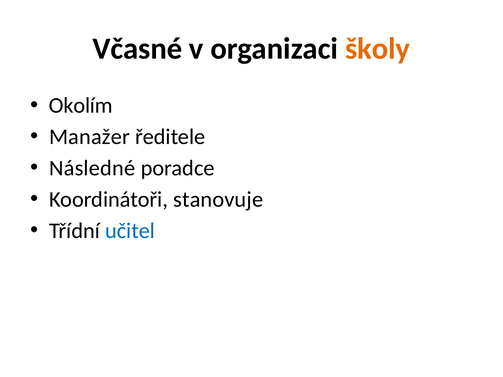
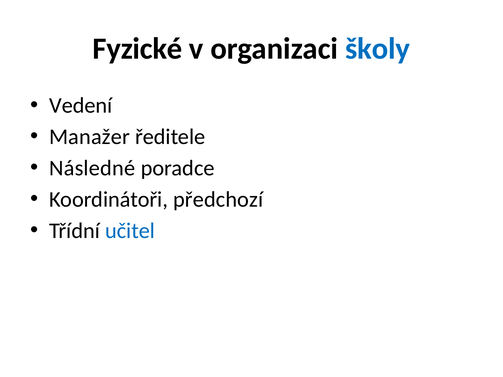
Včasné: Včasné -> Fyzické (137, 49)
školy colour: orange -> blue (378, 49)
Okolím: Okolím -> Vedení (81, 106)
stanovuje: stanovuje -> předchozí (218, 200)
